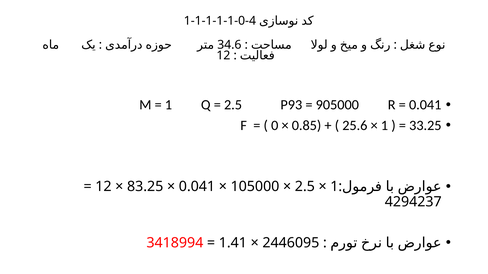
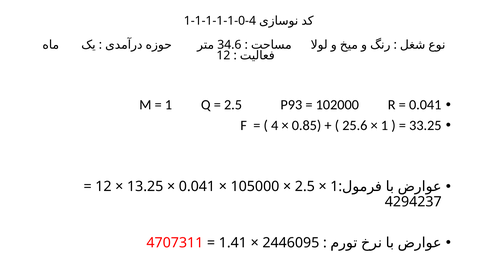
905000: 905000 -> 102000 (337, 105)
0: 0 -> 4 (275, 126)
83.25: 83.25 -> 13.25 (145, 187)
3418994: 3418994 -> 4707311 (175, 243)
